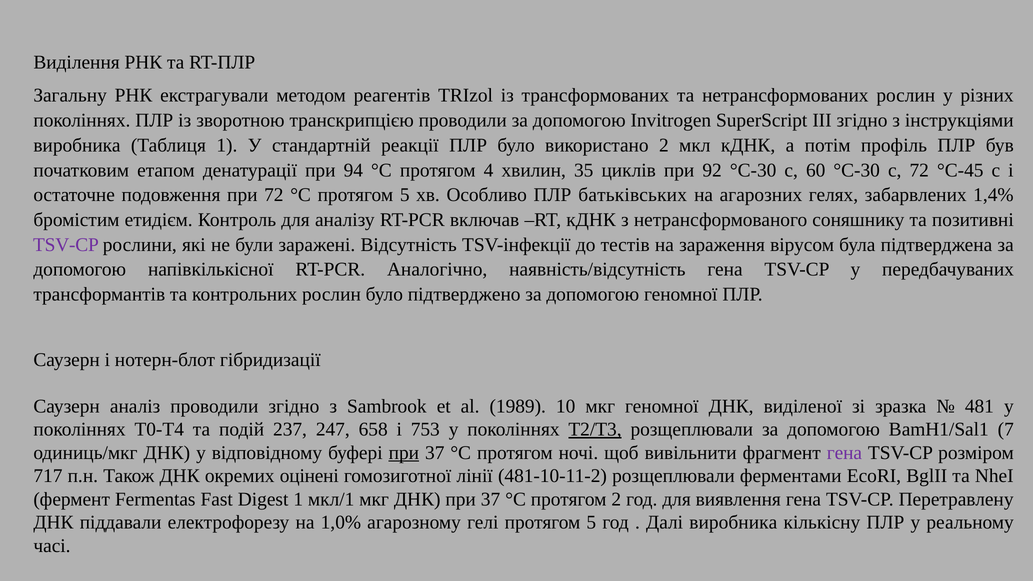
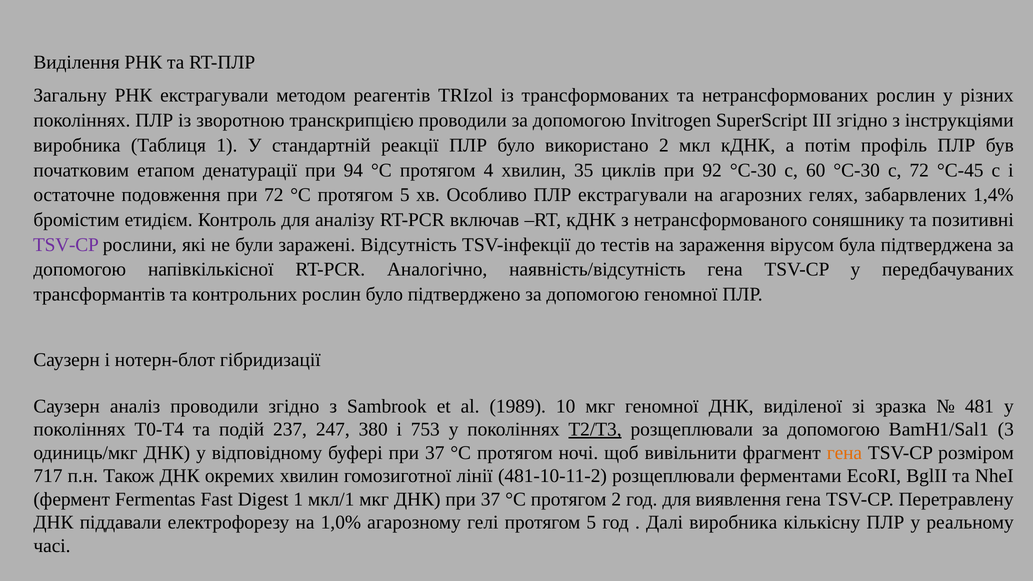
ПЛР батьківських: батьківських -> екстрагували (633, 195)
658: 658 -> 380 (373, 430)
7: 7 -> 3 (1006, 430)
при underline: present -> none (404, 453)
гена colour: purple -> orange (844, 453)
окремих оцінені: оцінені -> хвилин (309, 476)
